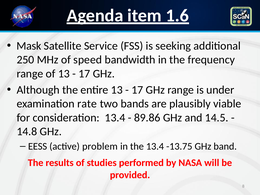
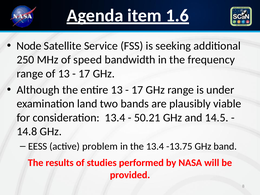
Mask: Mask -> Node (29, 46)
rate: rate -> land (87, 104)
89.86: 89.86 -> 50.21 (147, 118)
